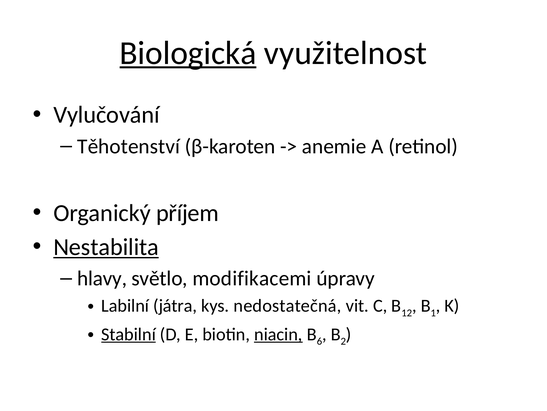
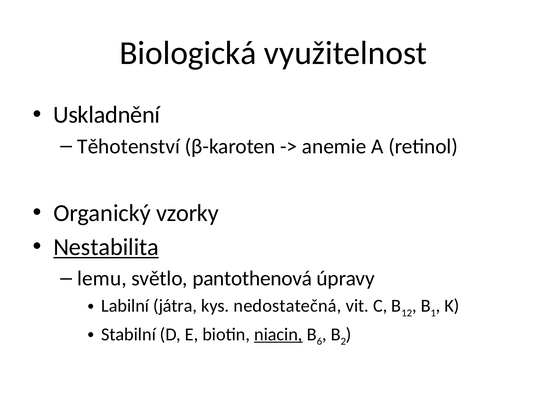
Biologická underline: present -> none (188, 53)
Vylučování: Vylučování -> Uskladnění (107, 115)
příjem: příjem -> vzorky (187, 213)
hlavy: hlavy -> lemu (102, 278)
modifikacemi: modifikacemi -> pantothenová (252, 278)
Stabilní underline: present -> none (129, 334)
